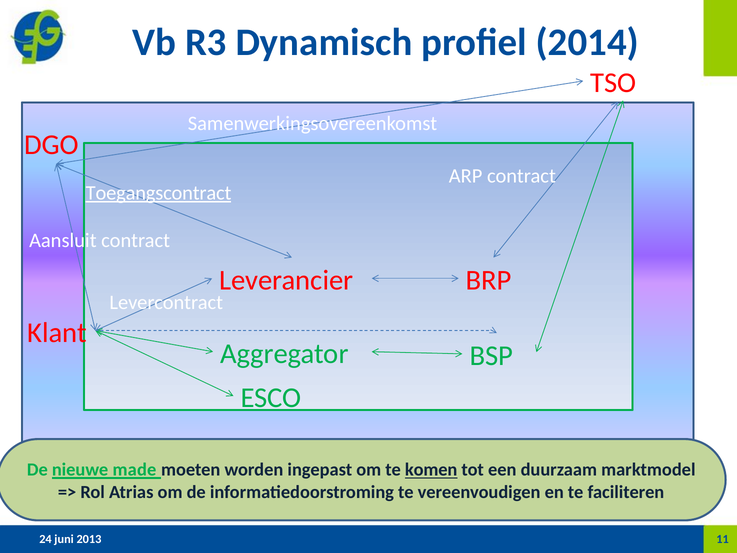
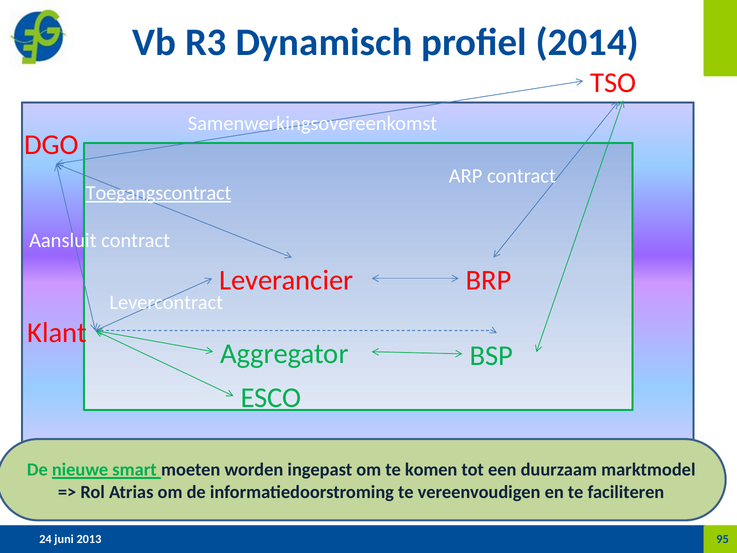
made: made -> smart (135, 470)
komen underline: present -> none (431, 470)
11: 11 -> 95 (723, 539)
